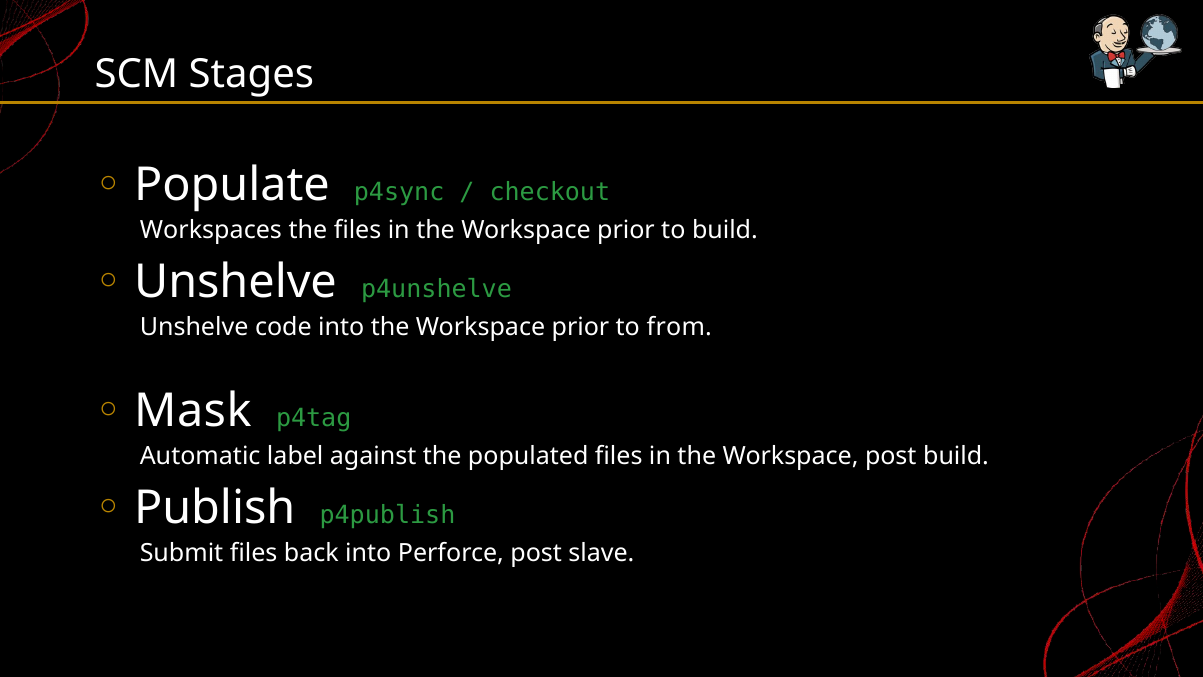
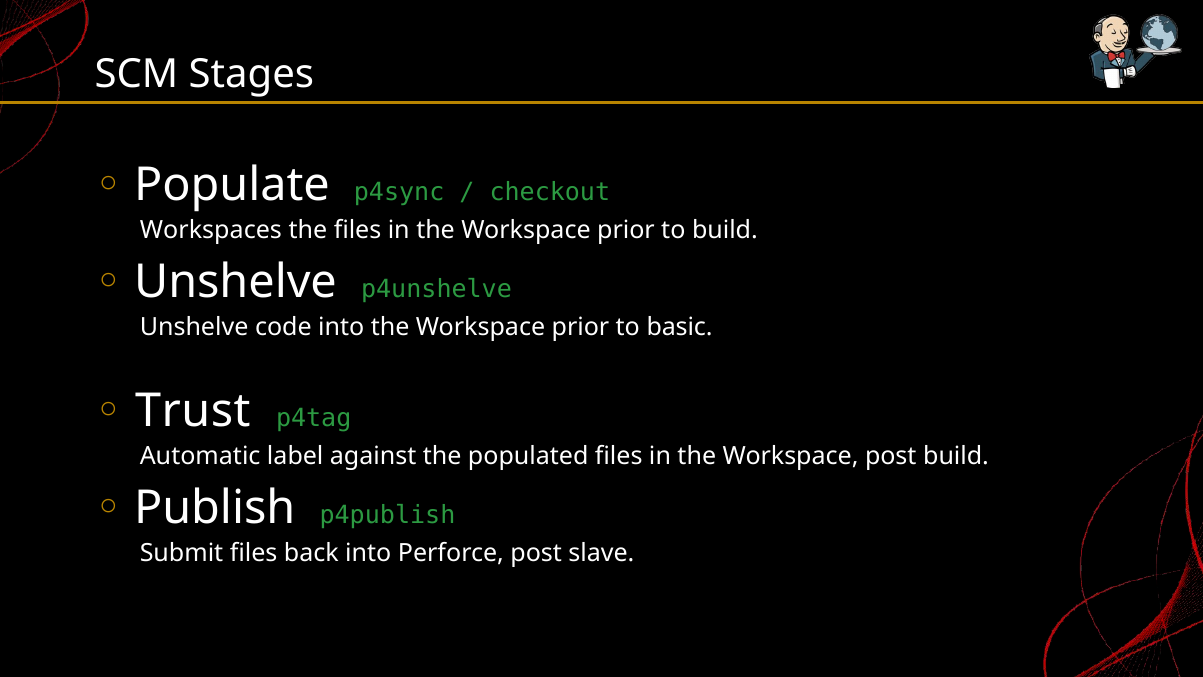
from: from -> basic (680, 327)
Mask: Mask -> Trust (193, 411)
